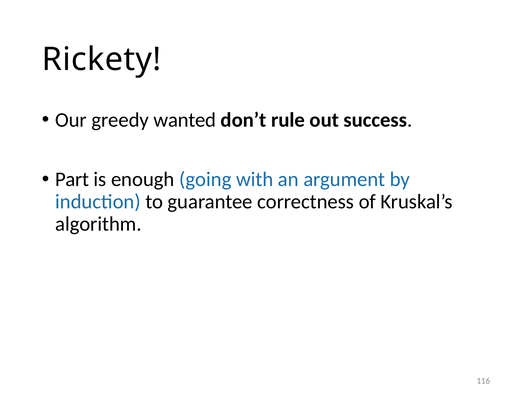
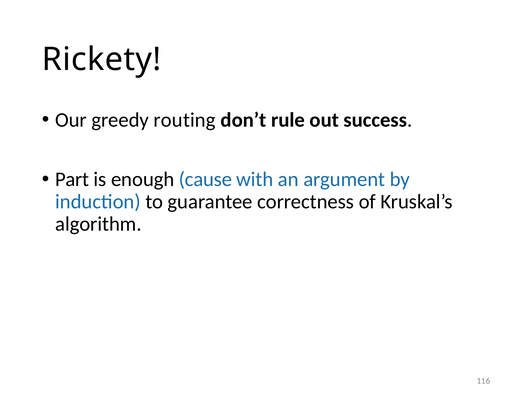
wanted: wanted -> routing (185, 120)
going: going -> cause (205, 179)
